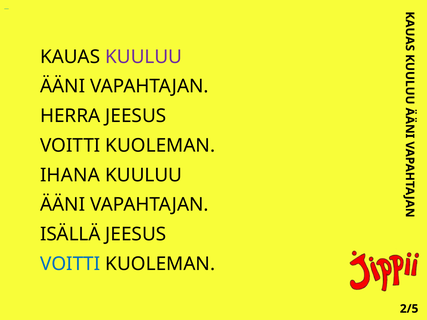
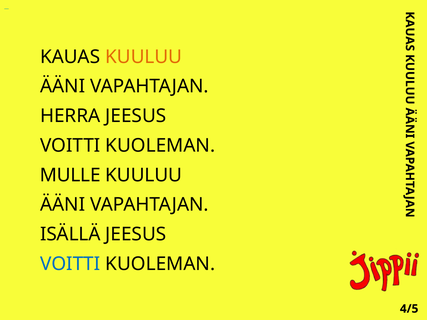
KUULUU colour: purple -> orange (144, 57)
IHANA: IHANA -> MULLE (70, 175)
2/5: 2/5 -> 4/5 (409, 309)
